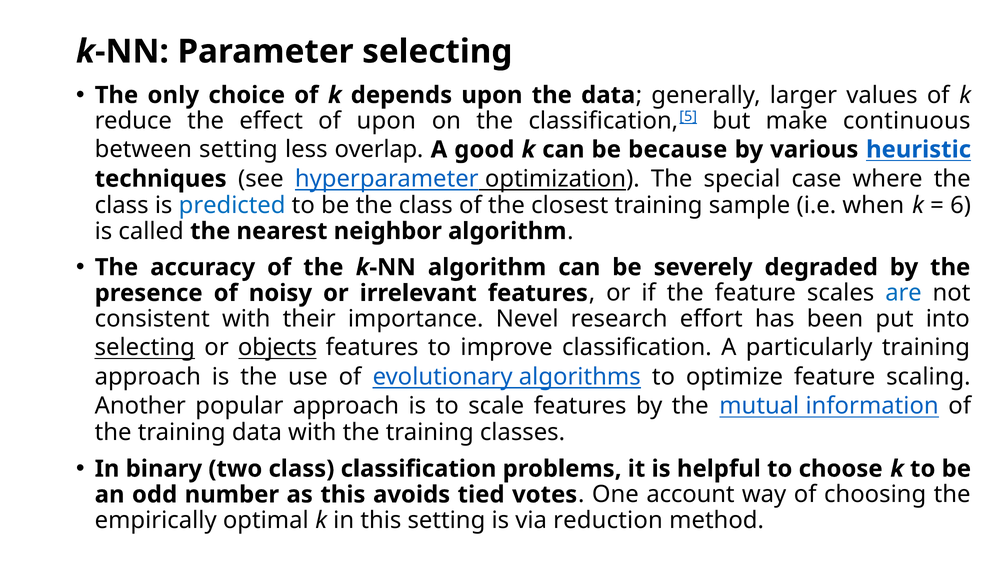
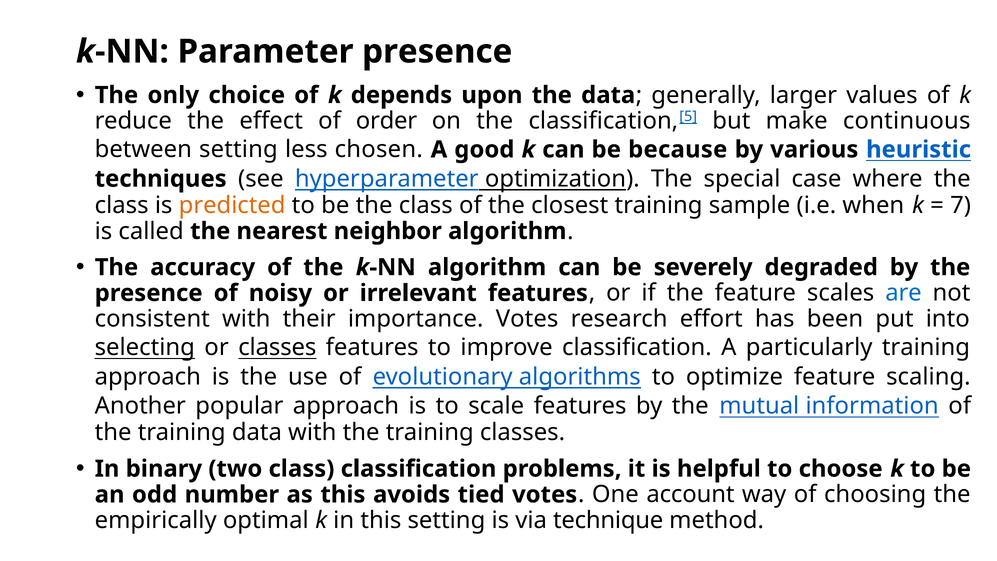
Parameter selecting: selecting -> presence (437, 52)
of upon: upon -> order (386, 121)
overlap: overlap -> chosen (379, 149)
predicted colour: blue -> orange (232, 205)
6: 6 -> 7 (961, 205)
importance Nevel: Nevel -> Votes (527, 319)
or objects: objects -> classes (277, 347)
reduction: reduction -> technique (608, 520)
